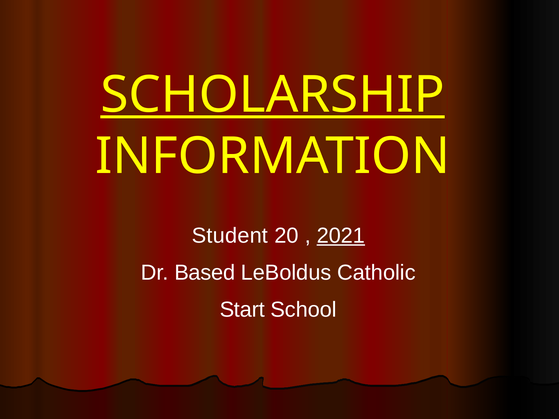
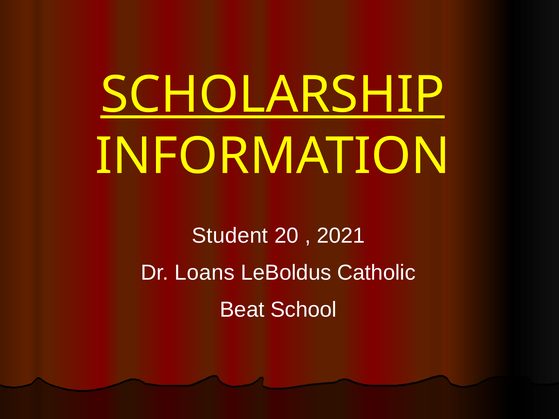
2021 underline: present -> none (341, 236)
Based: Based -> Loans (205, 273)
Start: Start -> Beat (242, 310)
